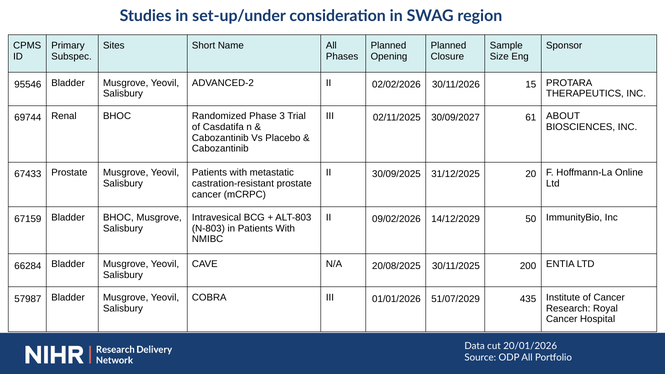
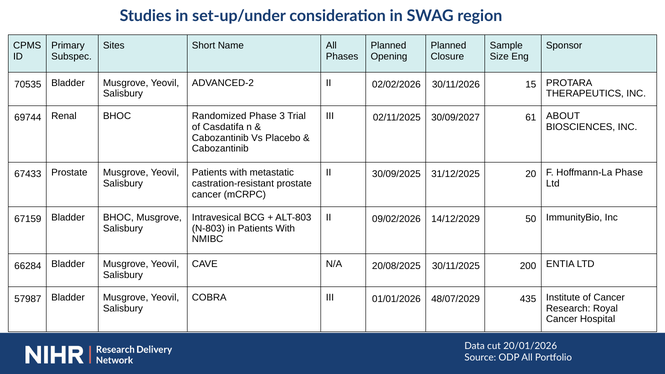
95546: 95546 -> 70535 (28, 84)
Hoffmann-La Online: Online -> Phase (629, 173)
51/07/2029: 51/07/2029 -> 48/07/2029 (456, 299)
